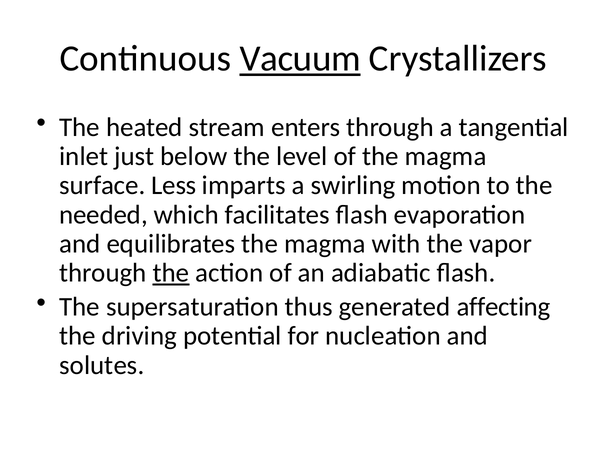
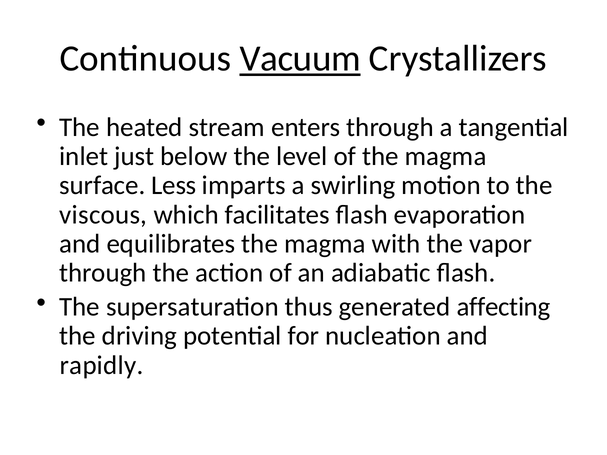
needed: needed -> viscous (103, 215)
the underline: present -> none (171, 273)
solutes: solutes -> rapidly (102, 365)
